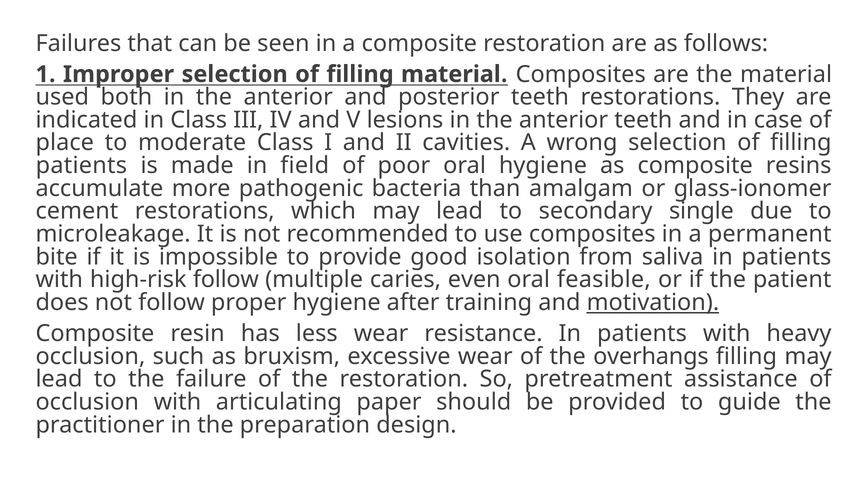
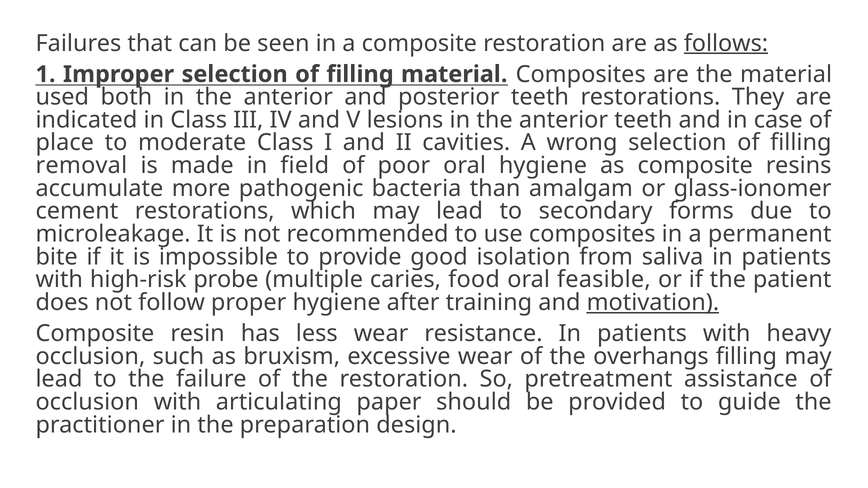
follows underline: none -> present (726, 43)
patients: patients -> removal (81, 166)
single: single -> forms (701, 211)
high-risk follow: follow -> probe (226, 280)
even: even -> food (474, 280)
